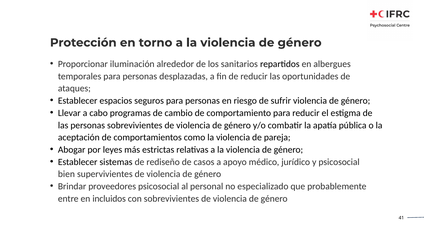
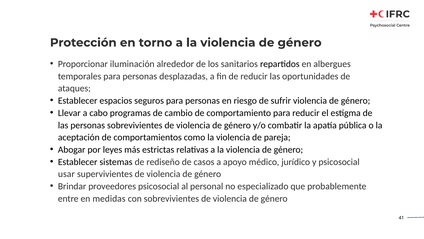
bien: bien -> usar (66, 174)
incluidos: incluidos -> medidas (109, 198)
